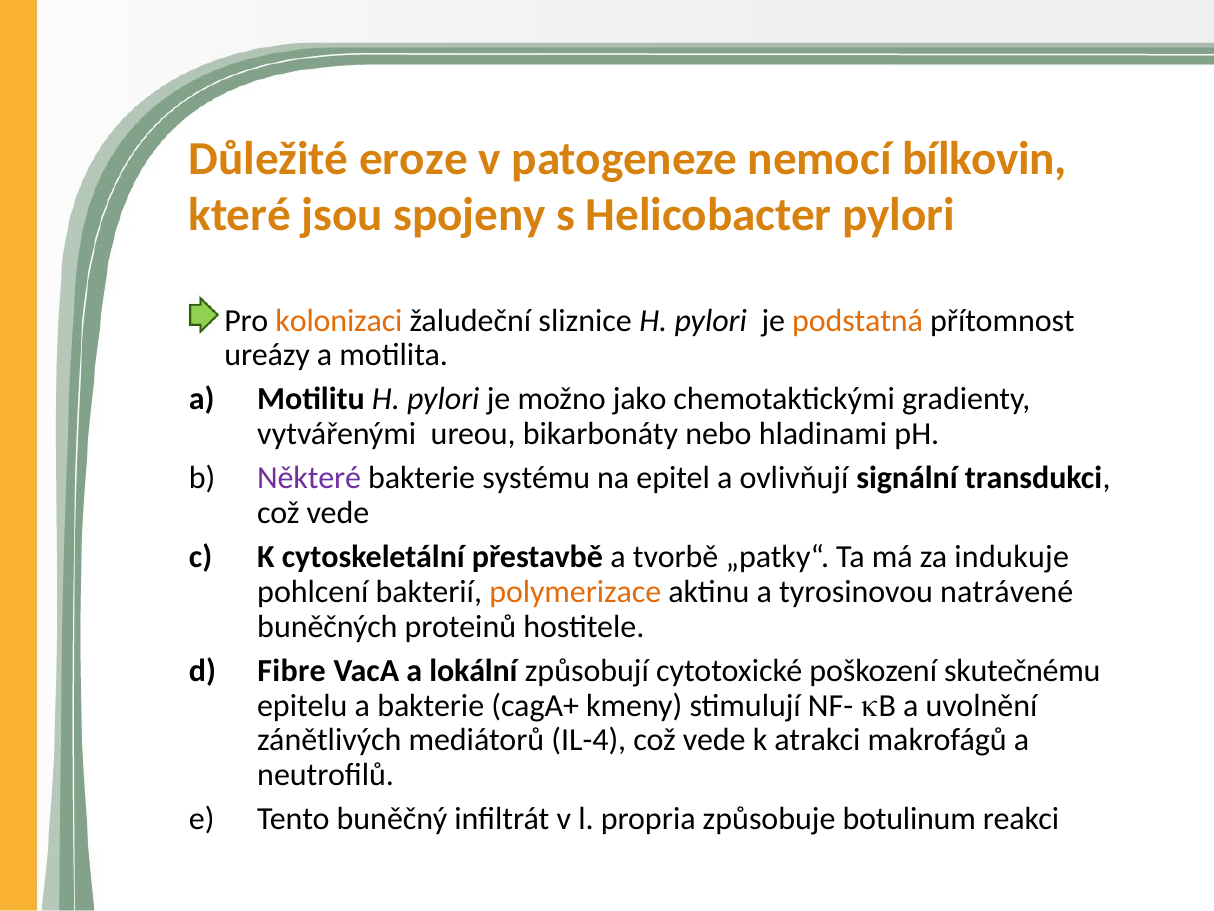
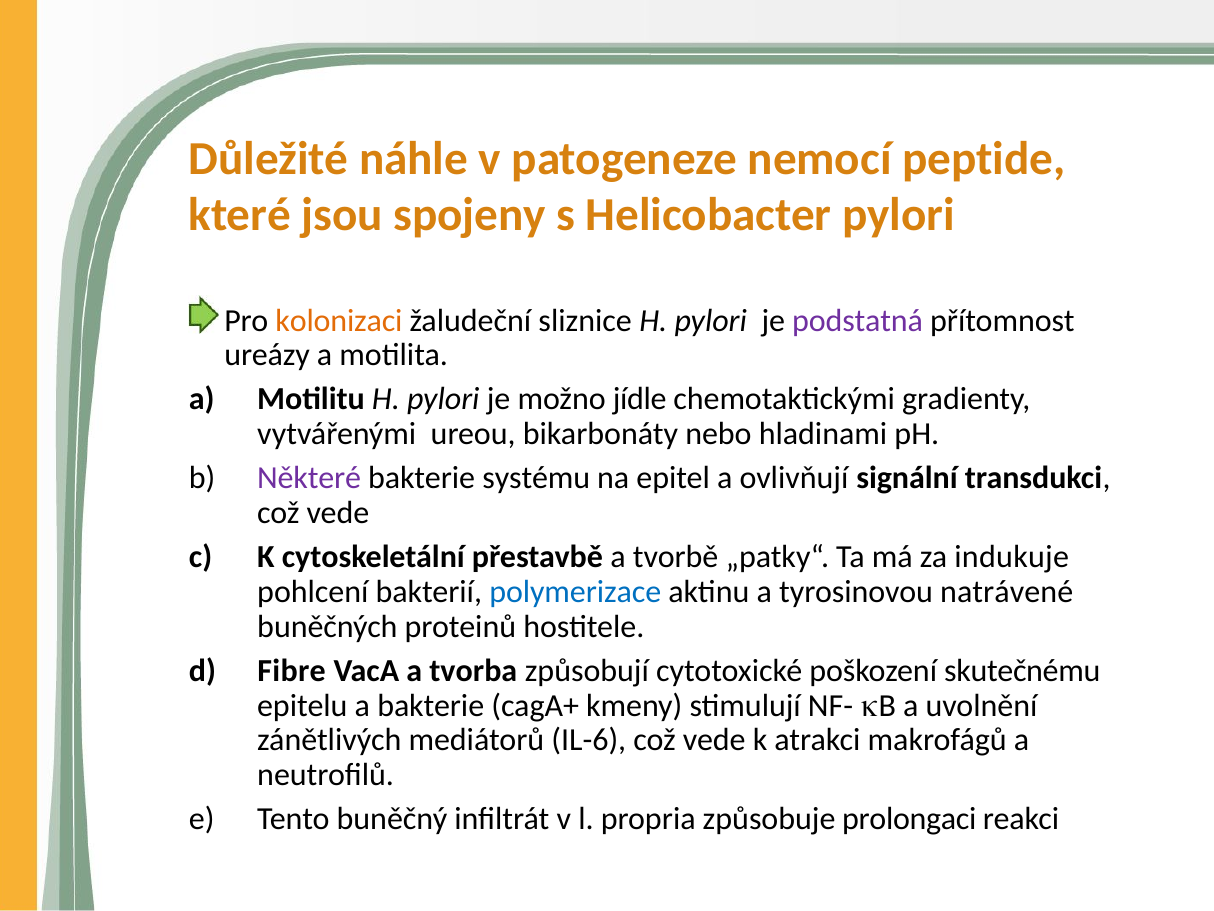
eroze: eroze -> náhle (414, 158)
bílkovin: bílkovin -> peptide (984, 158)
podstatná colour: orange -> purple (858, 320)
jako: jako -> jídle (640, 399)
polymerizace colour: orange -> blue (575, 592)
lokální: lokální -> tvorba (473, 671)
IL-4: IL-4 -> IL-6 (589, 740)
botulinum: botulinum -> prolongaci (909, 819)
